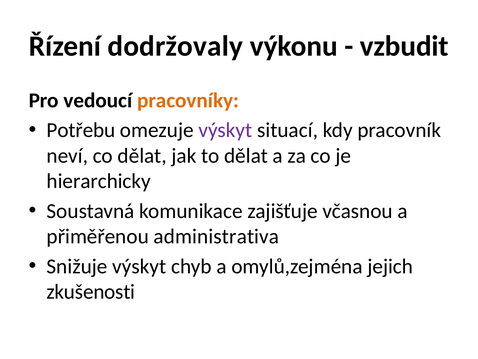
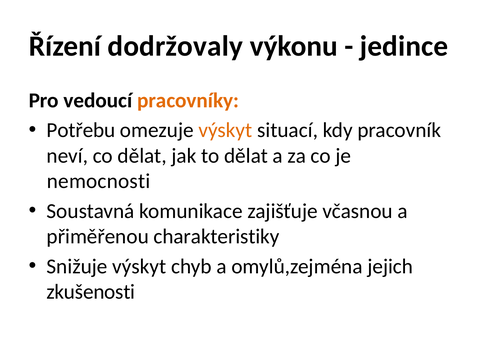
vzbudit: vzbudit -> jedince (404, 46)
výskyt colour: purple -> orange (225, 130)
hierarchicky: hierarchicky -> nemocnosti (99, 181)
administrativa: administrativa -> charakteristiky (216, 236)
